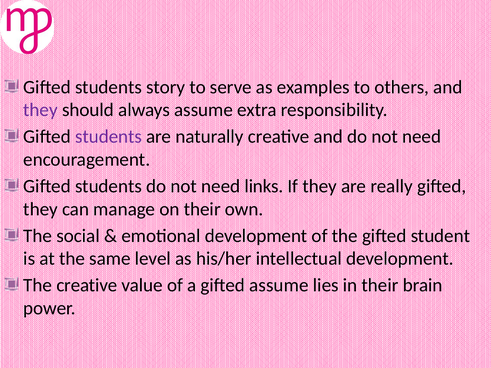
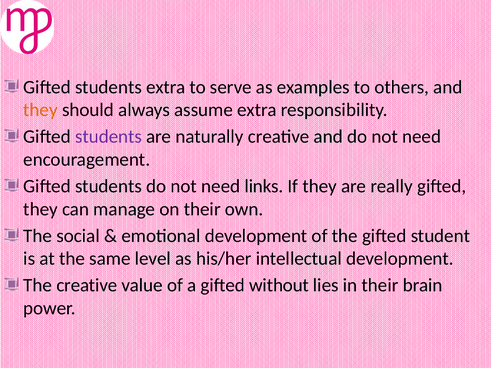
students story: story -> extra (166, 87)
they colour: purple -> orange (41, 110)
gifted assume: assume -> without (279, 285)
